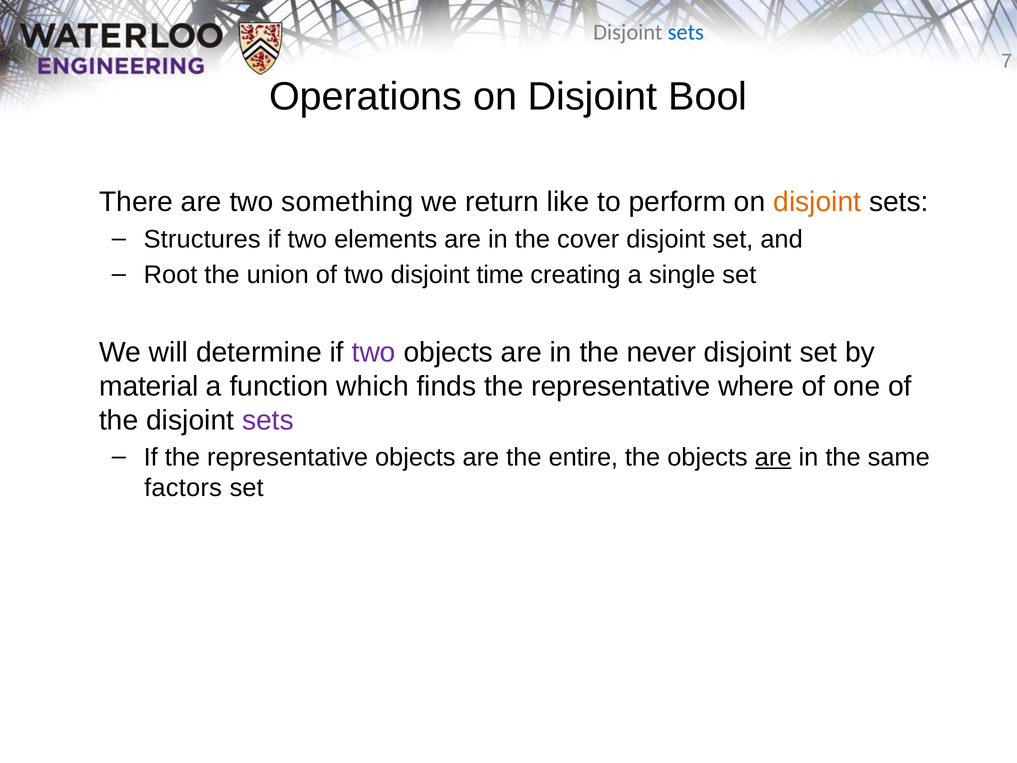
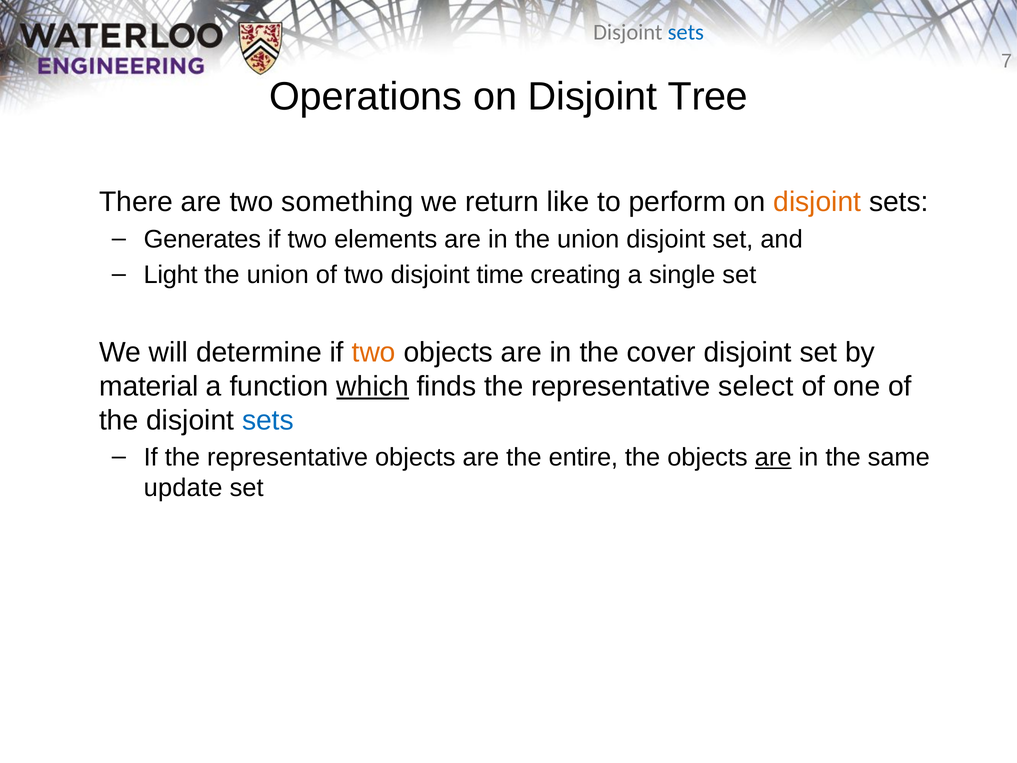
Bool: Bool -> Tree (708, 97)
Structures: Structures -> Generates (202, 239)
in the cover: cover -> union (588, 239)
Root: Root -> Light (171, 275)
two colour: purple -> orange (374, 352)
never: never -> cover (661, 352)
which underline: none -> present (373, 386)
where: where -> select (756, 386)
sets colour: purple -> blue (268, 420)
factors: factors -> update (183, 488)
